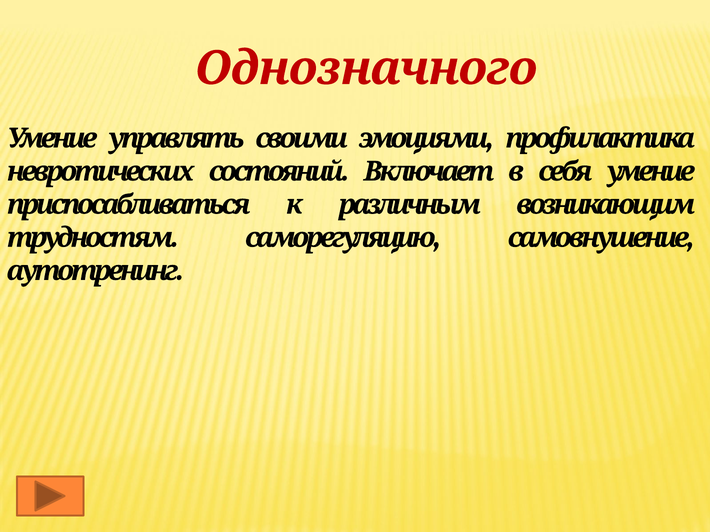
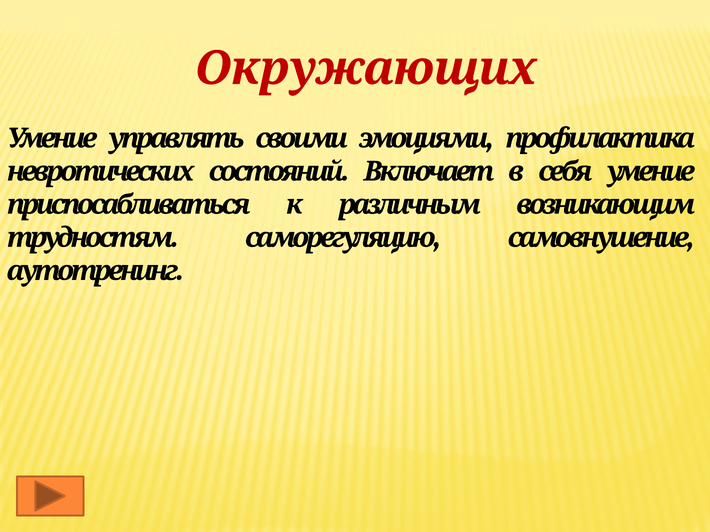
Однозначного: Однозначного -> Окружающих (366, 68)
